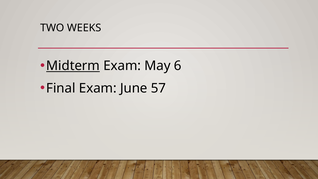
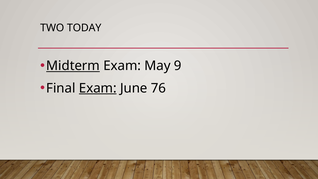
WEEKS: WEEKS -> TODAY (84, 28)
6: 6 -> 9 (178, 66)
Exam underline: none -> present (98, 88)
57: 57 -> 76 (158, 88)
